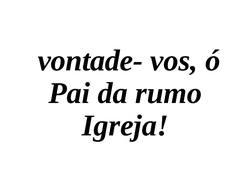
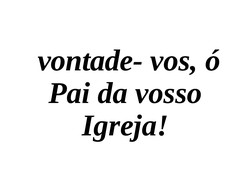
rumo: rumo -> vosso (169, 93)
